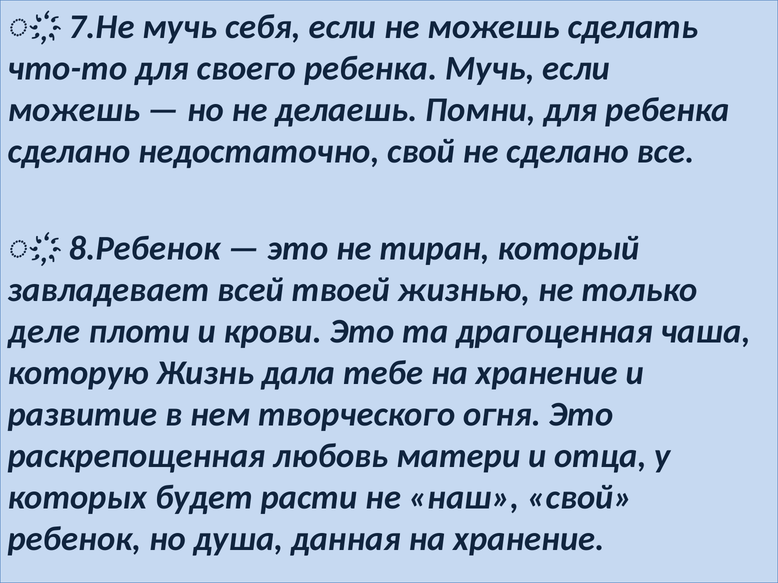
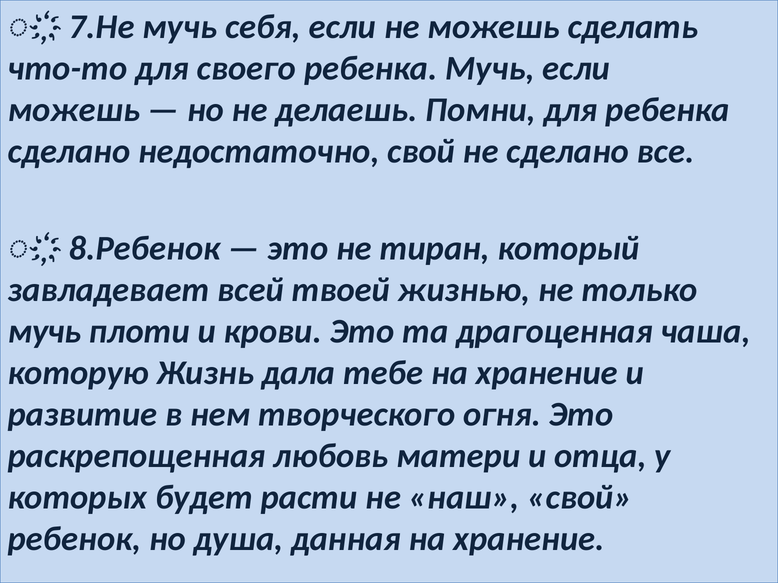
деле: деле -> мучь (45, 332)
